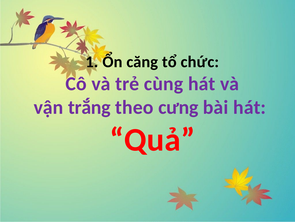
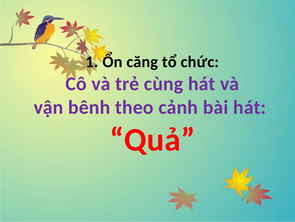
trắng: trắng -> bênh (89, 107)
cưng: cưng -> cảnh (178, 107)
